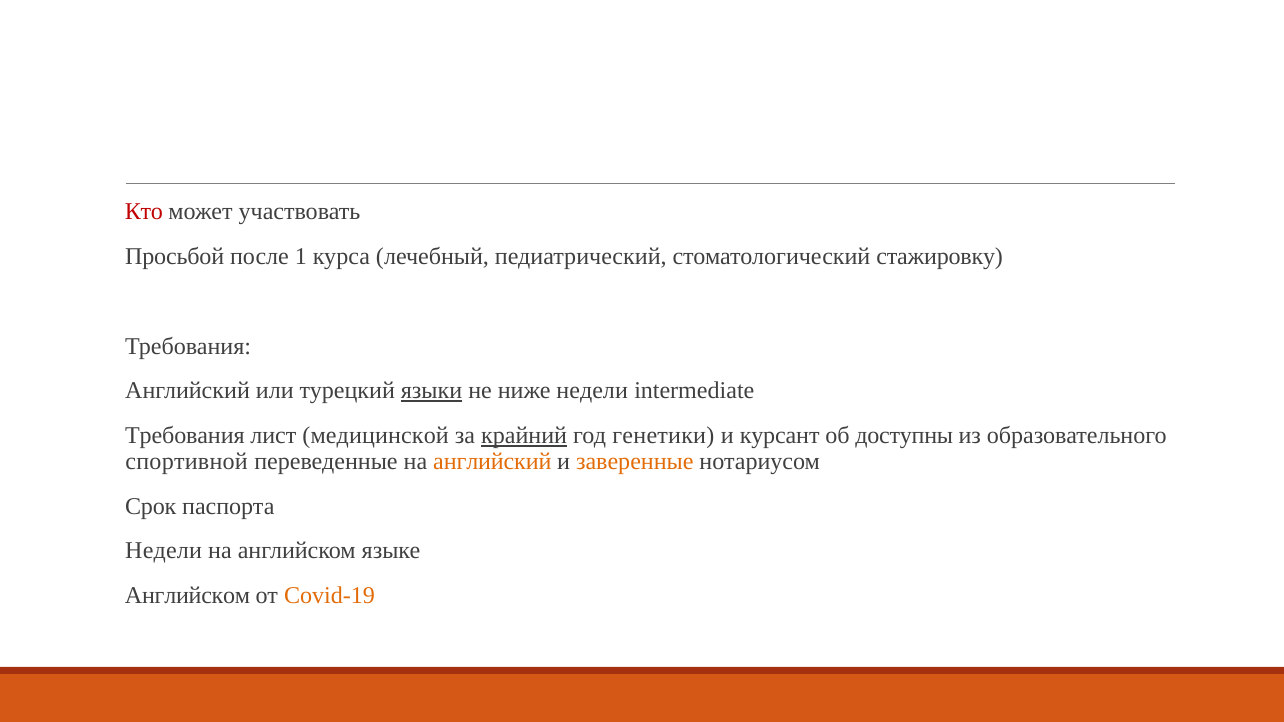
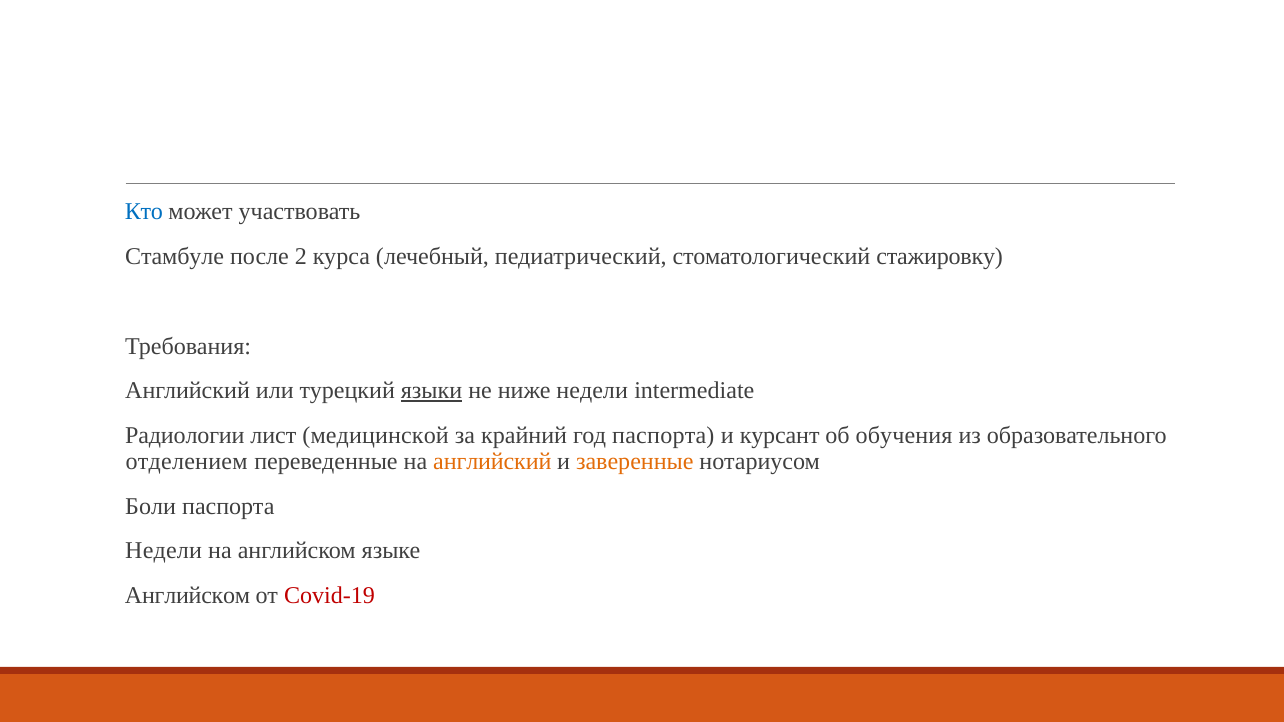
Кто colour: red -> blue (144, 212)
Просьбой: Просьбой -> Стамбуле (175, 257)
1: 1 -> 2 (301, 257)
Требования: Требования -> Радиологии (185, 436)
крайний underline: present -> none (524, 436)
год генетики: генетики -> паспорта (663, 436)
доступны: доступны -> обучения (904, 436)
спортивной: спортивной -> отделением (187, 462)
Срок: Срок -> Боли (151, 506)
Covid-19 colour: orange -> red (329, 596)
